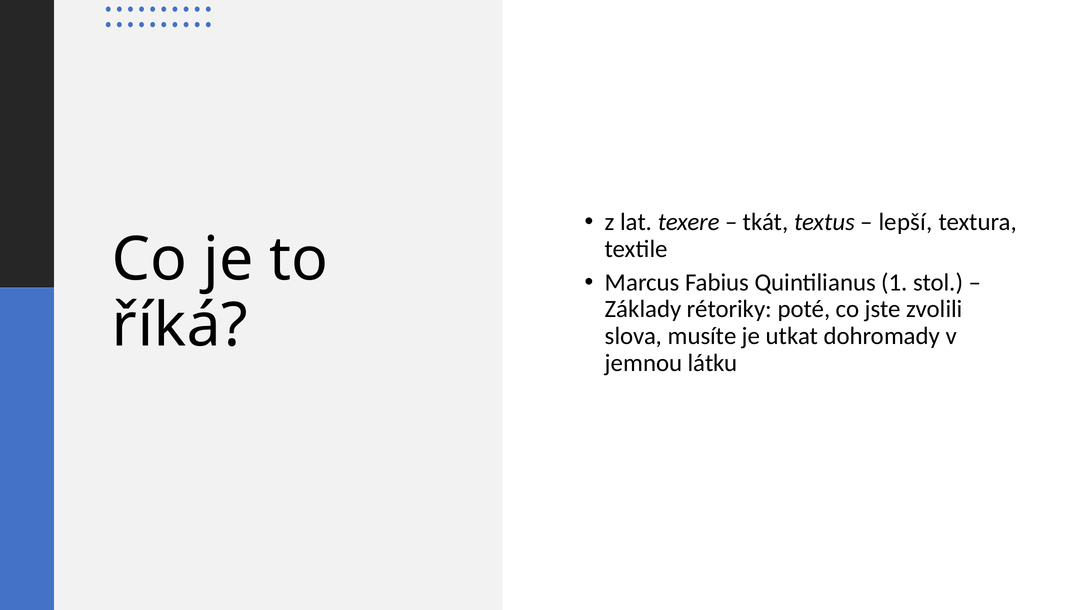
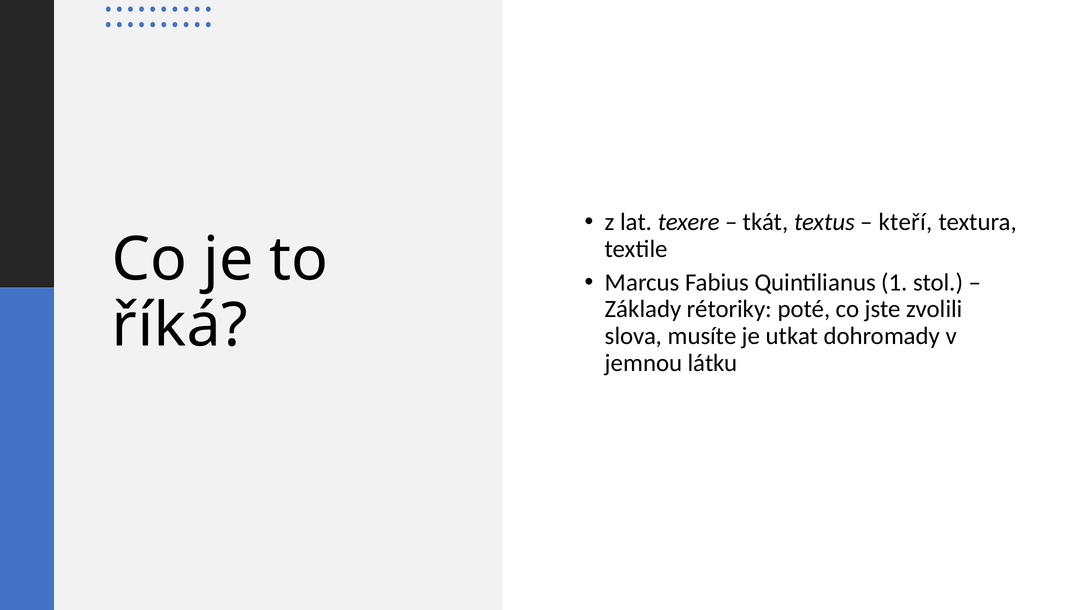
lepší: lepší -> kteří (906, 222)
